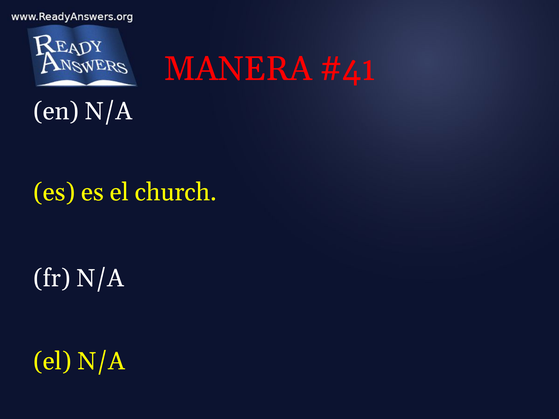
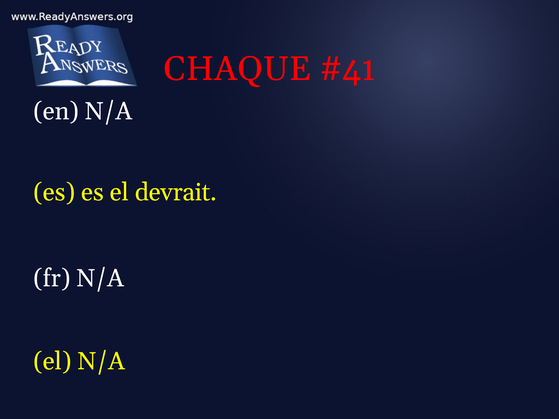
MANERA: MANERA -> CHAQUE (238, 69)
church: church -> devrait (176, 192)
